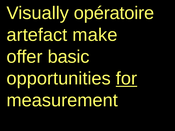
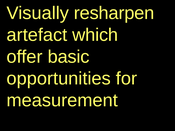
opératoire: opératoire -> resharpen (114, 13)
make: make -> which (95, 35)
for underline: present -> none (126, 79)
